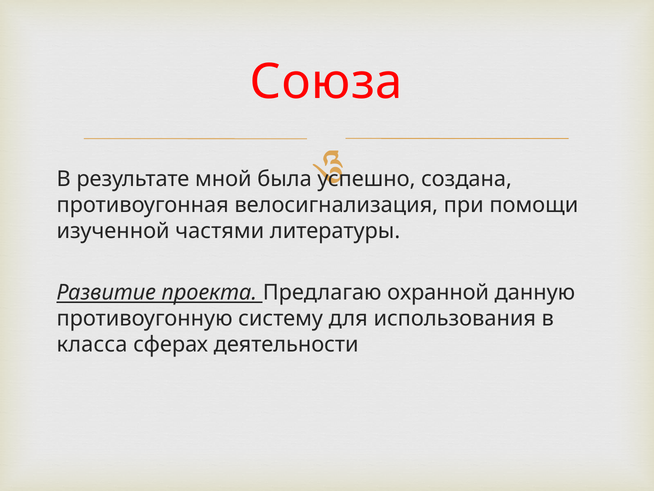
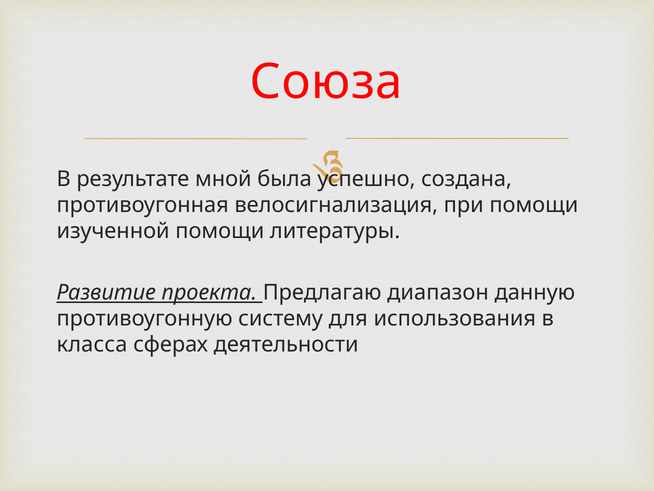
изученной частями: частями -> помощи (220, 231)
охранной: охранной -> диапазон (438, 292)
